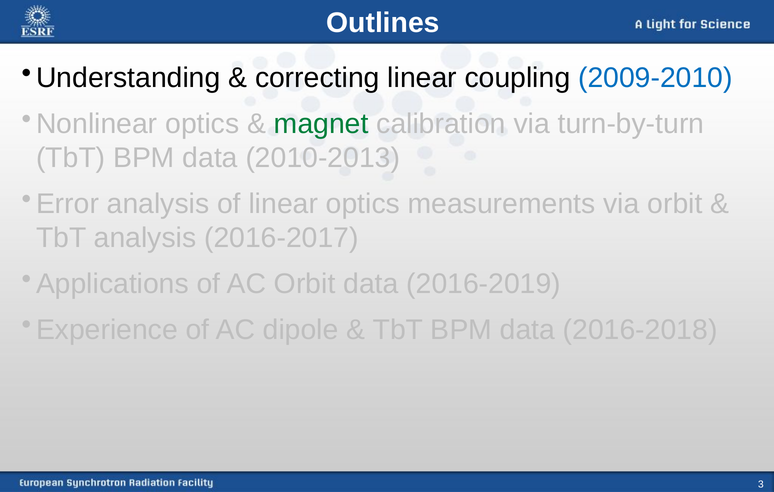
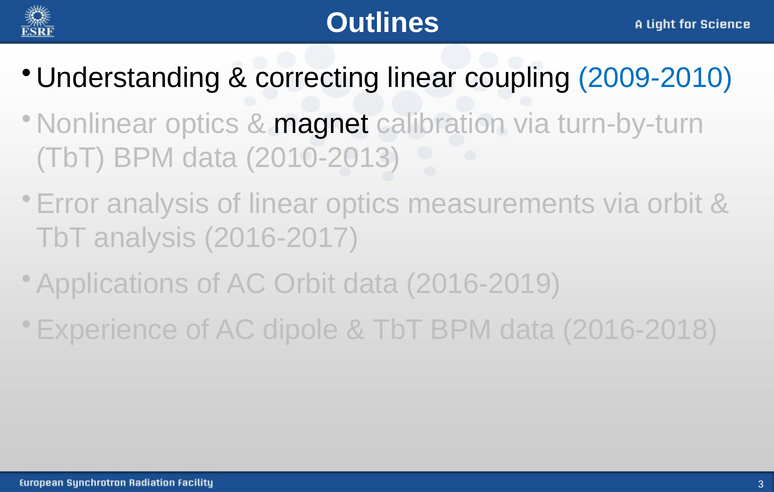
magnet colour: green -> black (321, 124)
